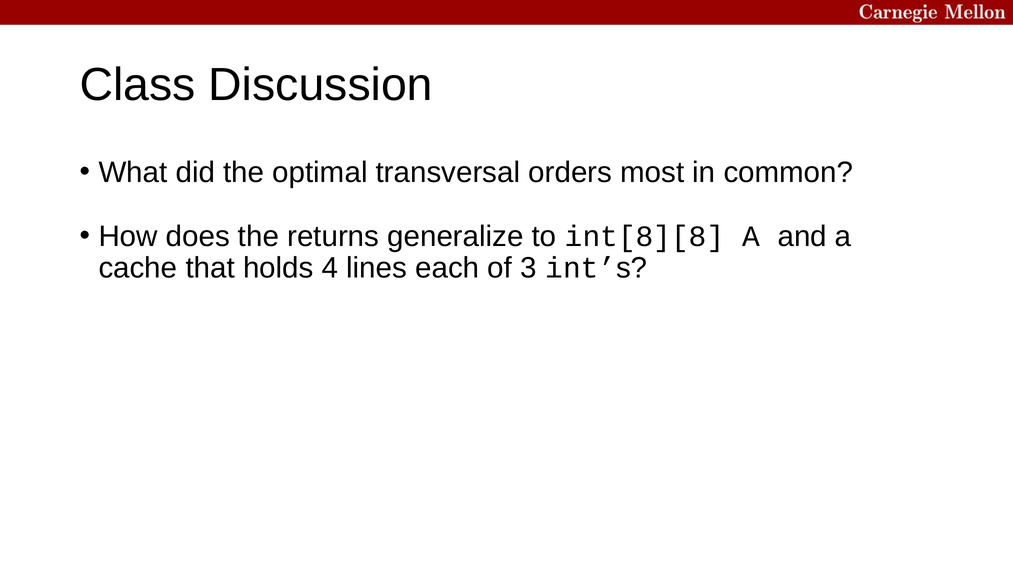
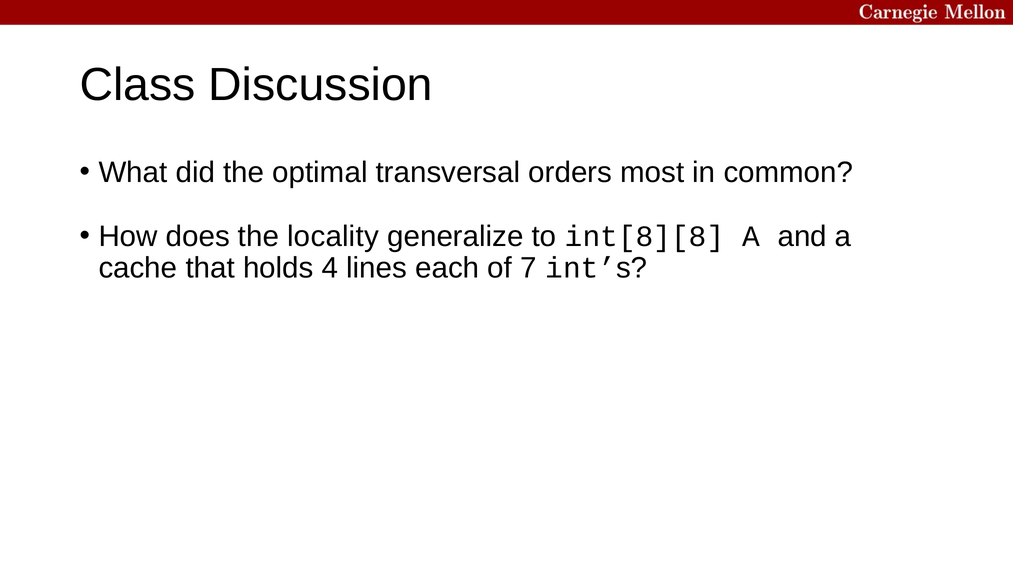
returns: returns -> locality (333, 236)
3: 3 -> 7 (528, 268)
